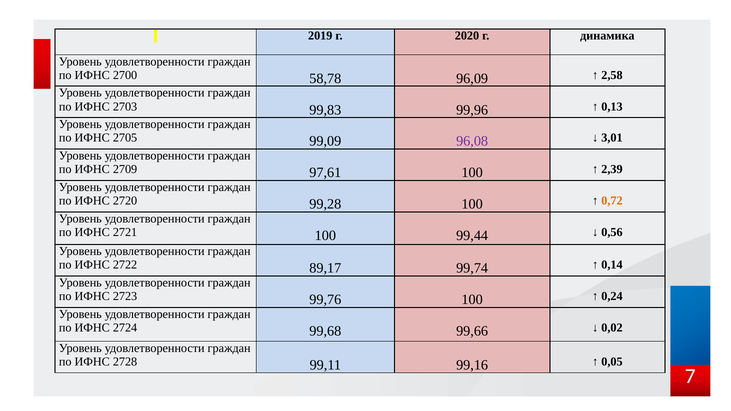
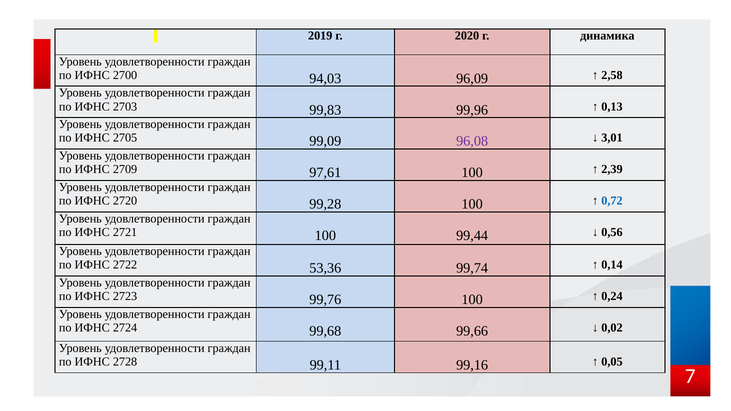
58,78: 58,78 -> 94,03 (325, 78)
0,72 colour: orange -> blue (612, 201)
89,17: 89,17 -> 53,36 (325, 268)
